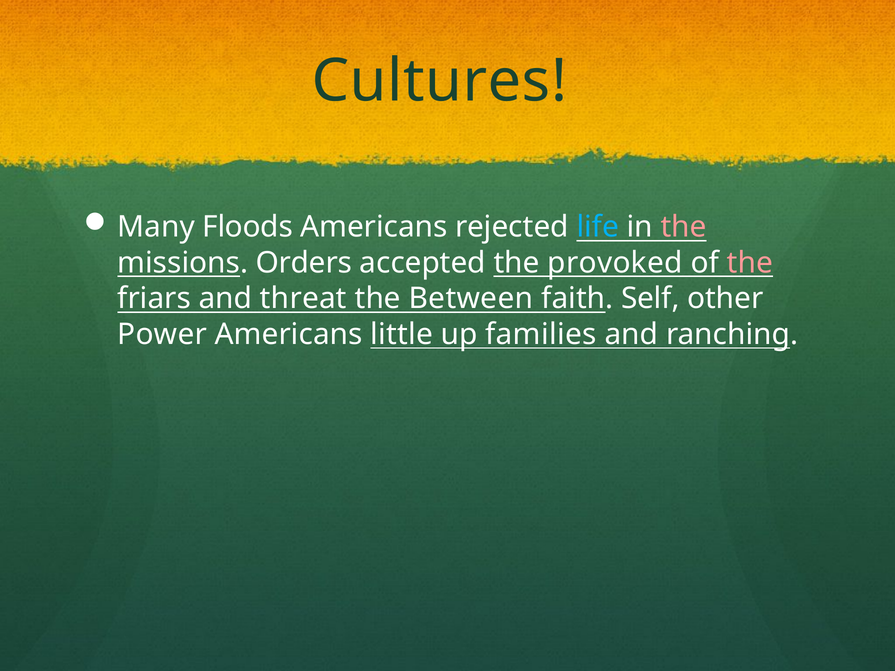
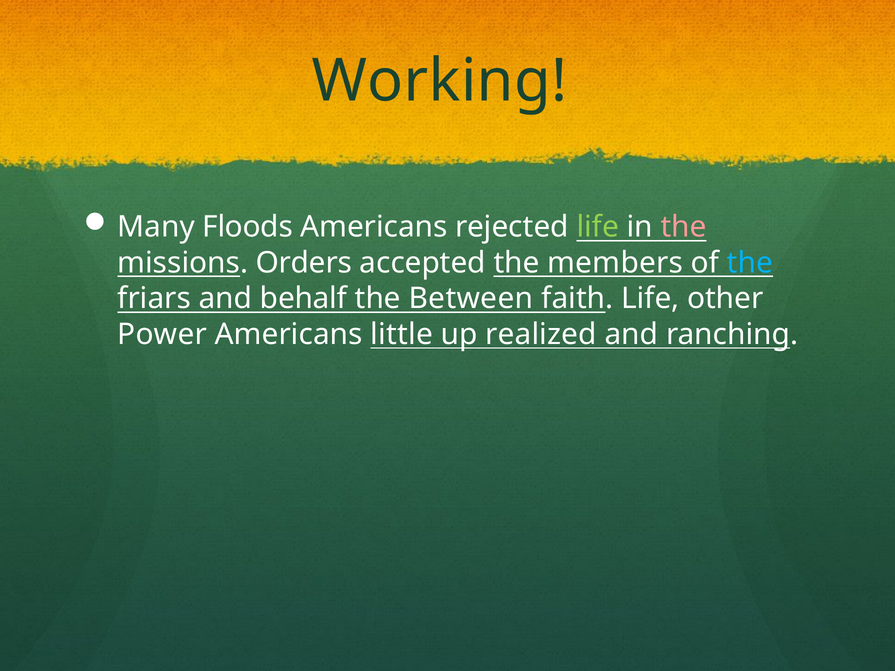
Cultures: Cultures -> Working (439, 81)
life colour: light blue -> light green (598, 227)
provoked: provoked -> members (615, 263)
the colour: pink -> light blue (750, 263)
threat: threat -> behalf (304, 299)
faith Self: Self -> Life (650, 299)
families: families -> realized (541, 335)
